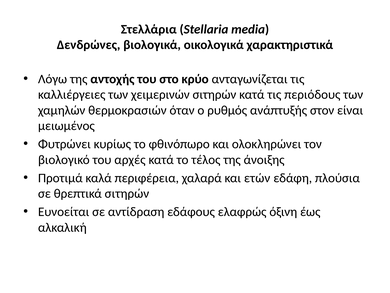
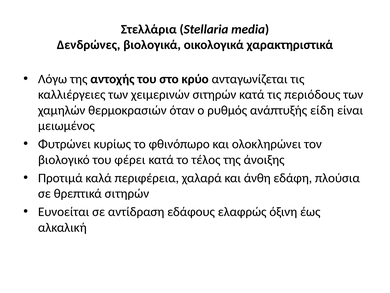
στον: στον -> είδη (322, 110)
αρχές: αρχές -> φέρει (130, 160)
ετών: ετών -> άνθη (257, 178)
